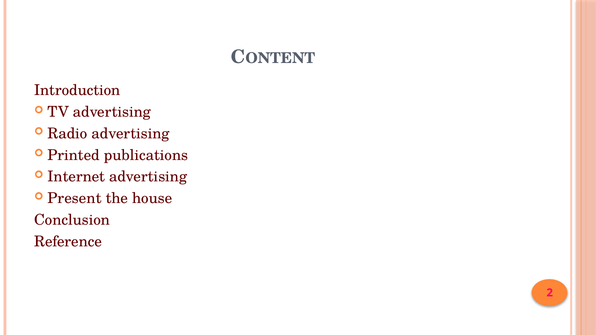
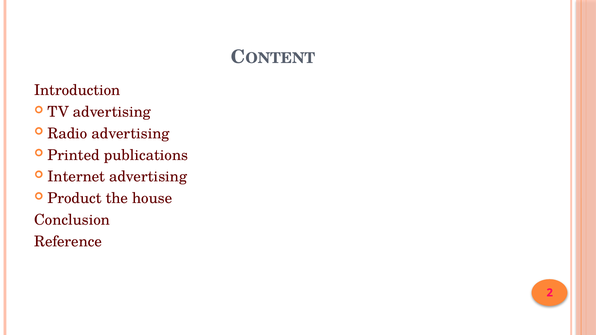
Present: Present -> Product (75, 198)
